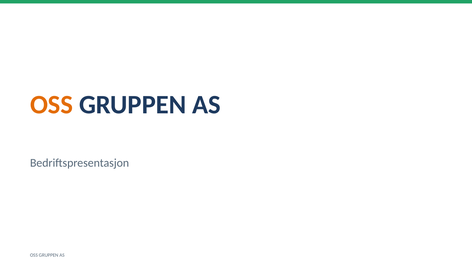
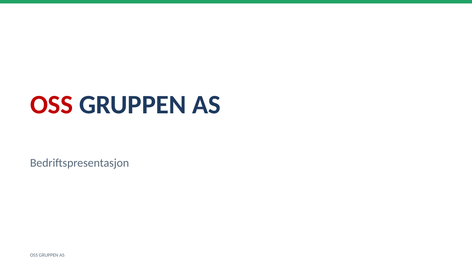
OSS colour: orange -> red (52, 105)
